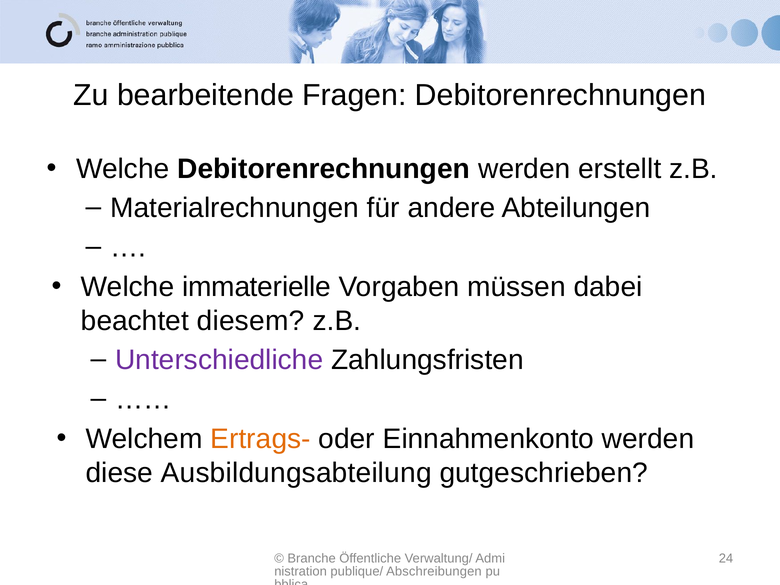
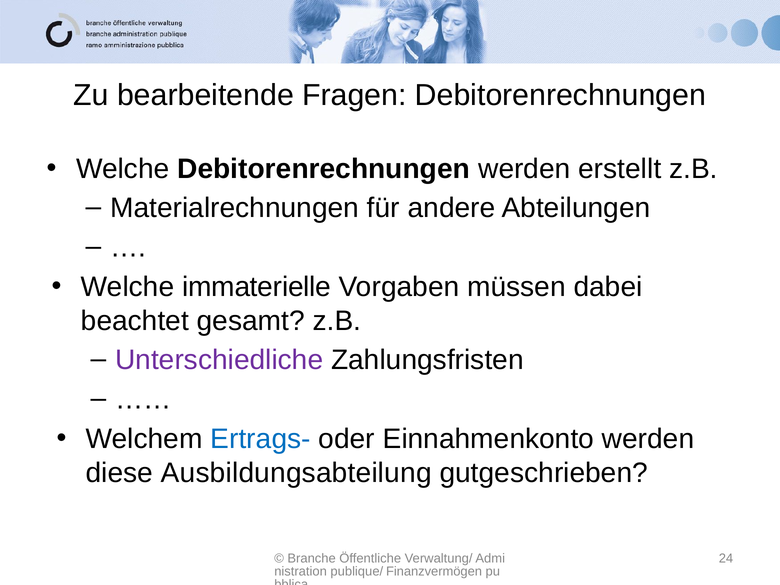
diesem: diesem -> gesamt (251, 321)
Ertrags- colour: orange -> blue (261, 439)
Abschreibungen: Abschreibungen -> Finanzvermögen (434, 572)
